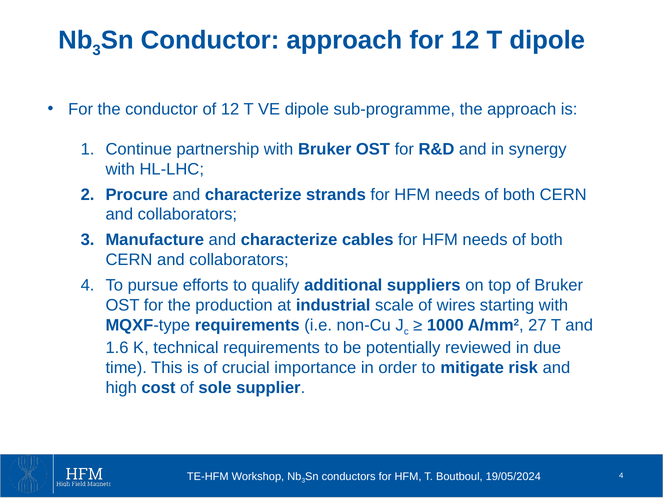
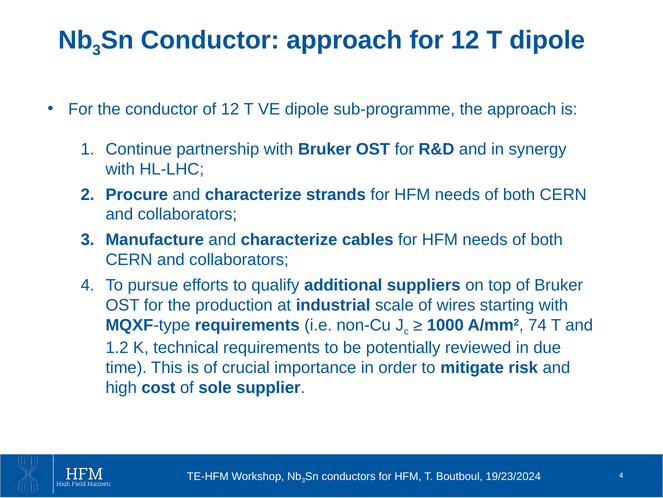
27: 27 -> 74 (537, 325)
1.6: 1.6 -> 1.2 (117, 347)
19/05/2024: 19/05/2024 -> 19/23/2024 (513, 476)
